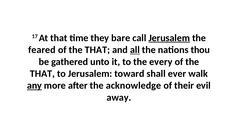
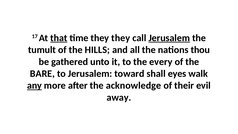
that underline: none -> present (59, 38)
they bare: bare -> they (121, 38)
feared: feared -> tumult (42, 50)
THAT: THAT -> HILLS (97, 50)
all underline: present -> none (135, 50)
THAT: THAT -> BARE (42, 74)
ever: ever -> eyes (177, 74)
